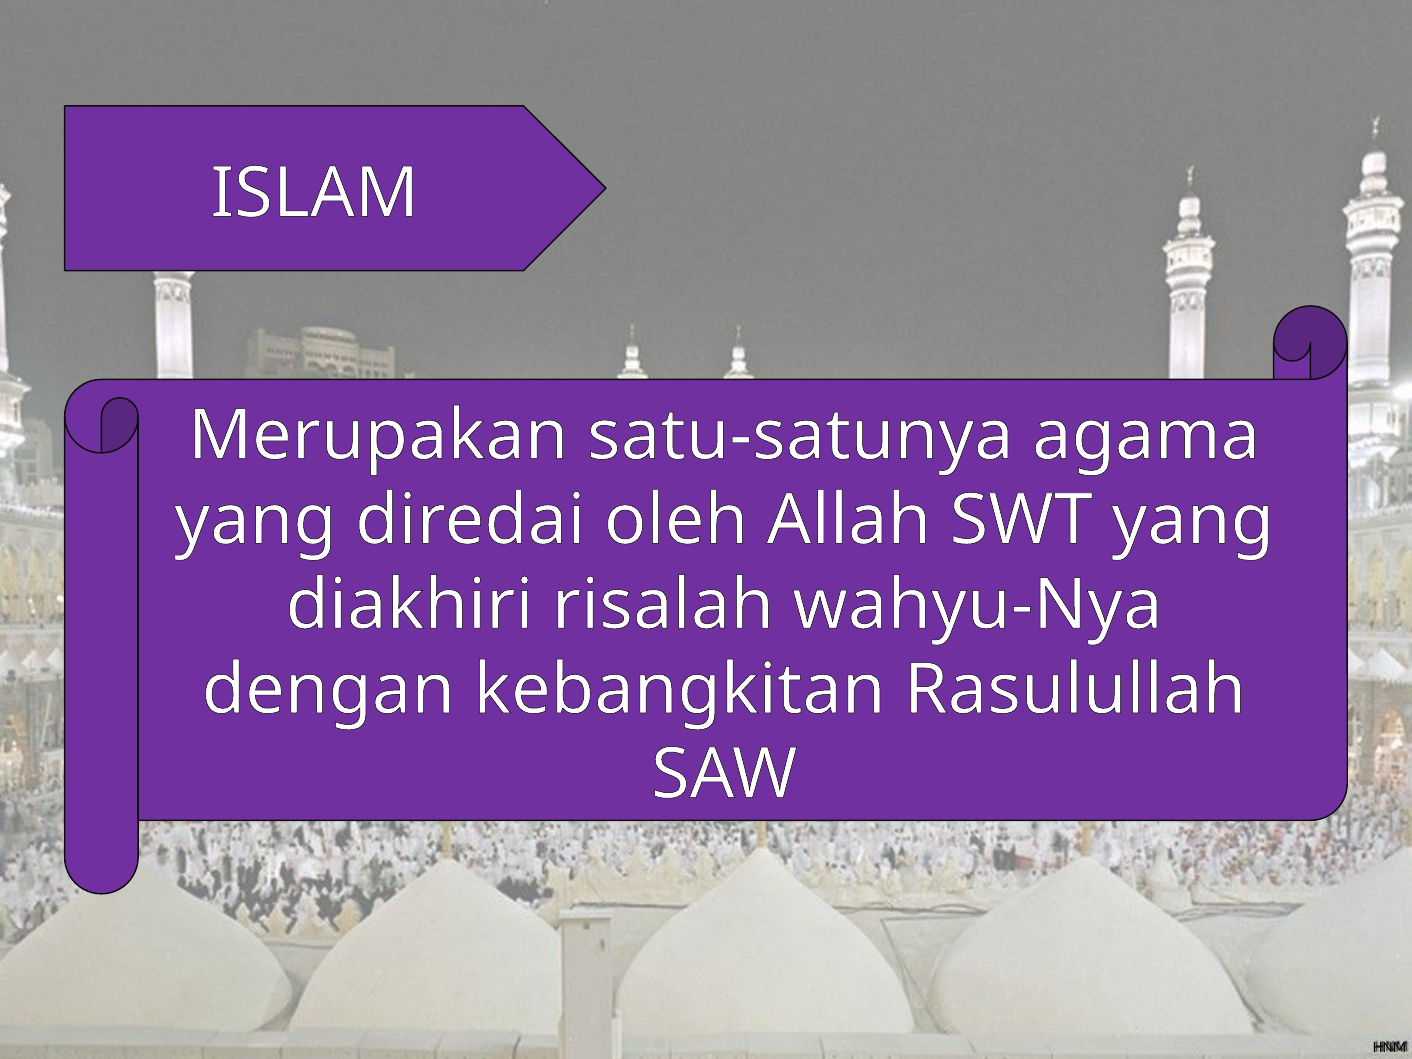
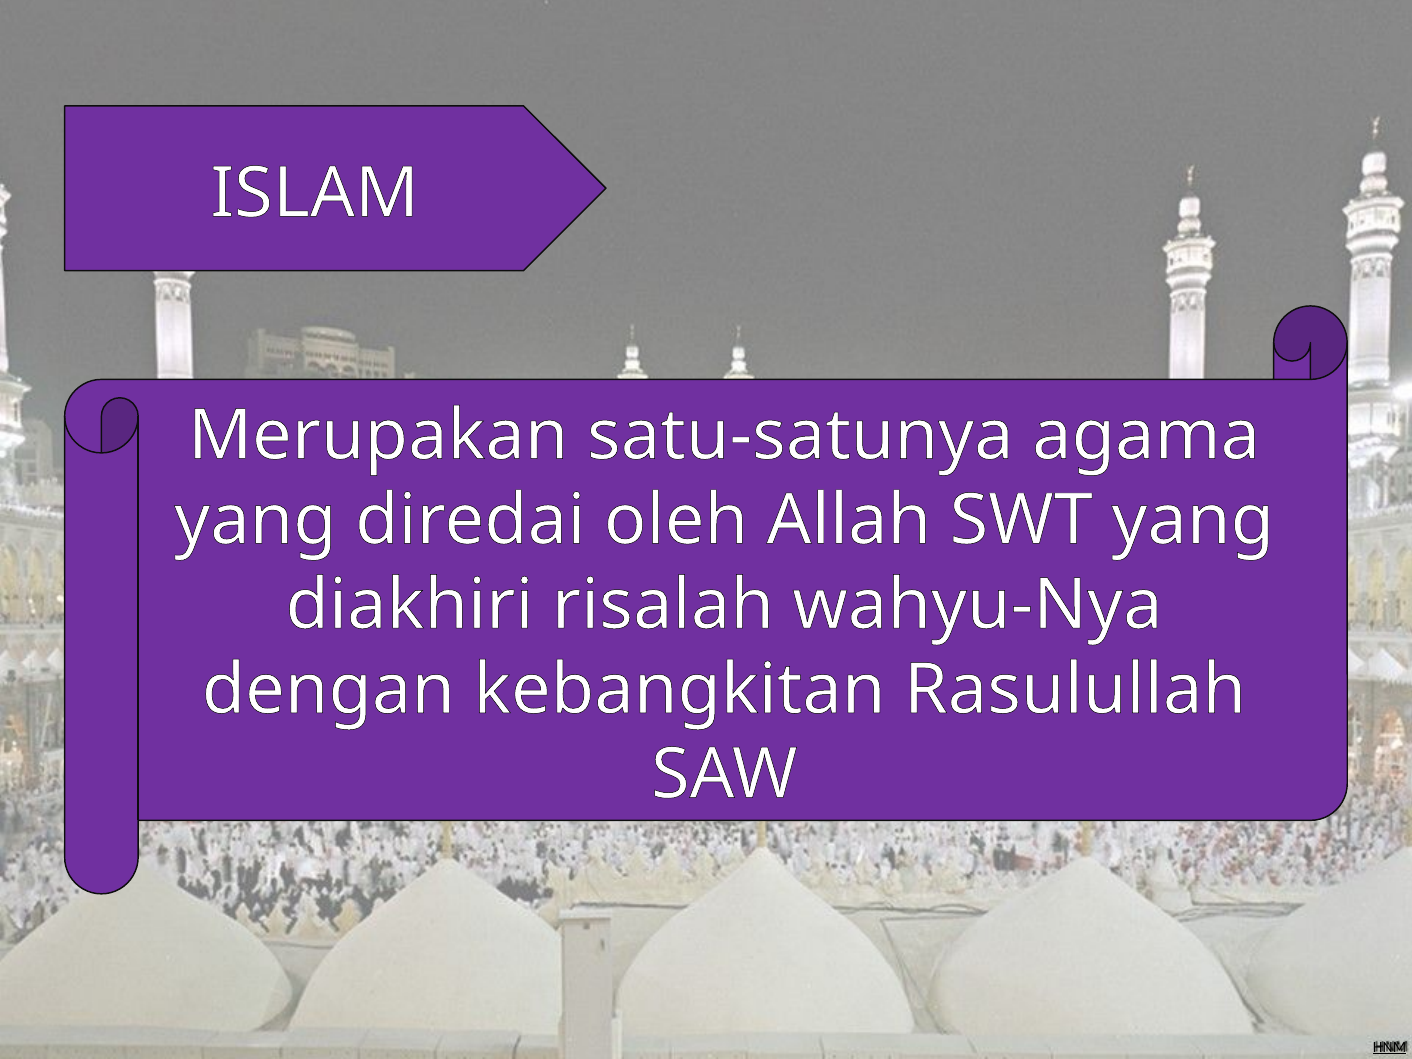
HNM underline: none -> present (1390, 1047)
